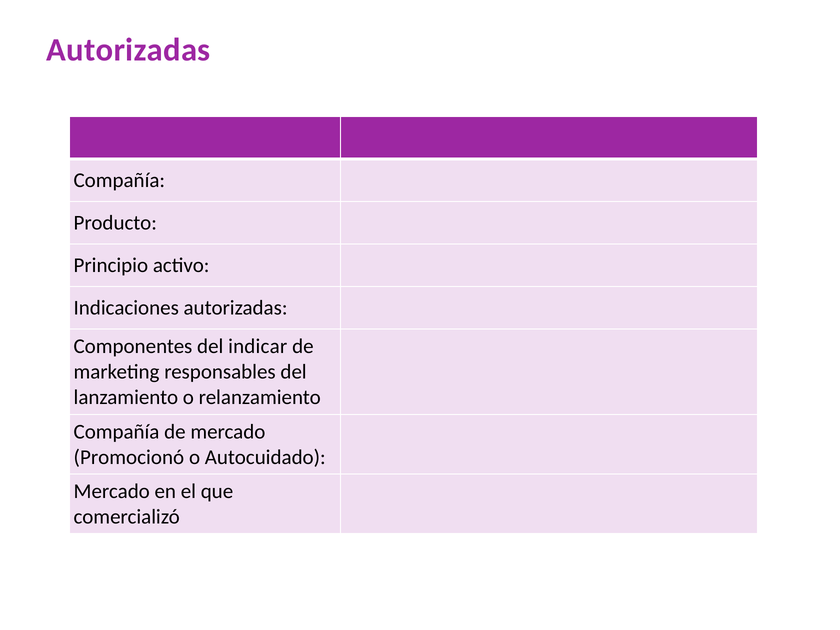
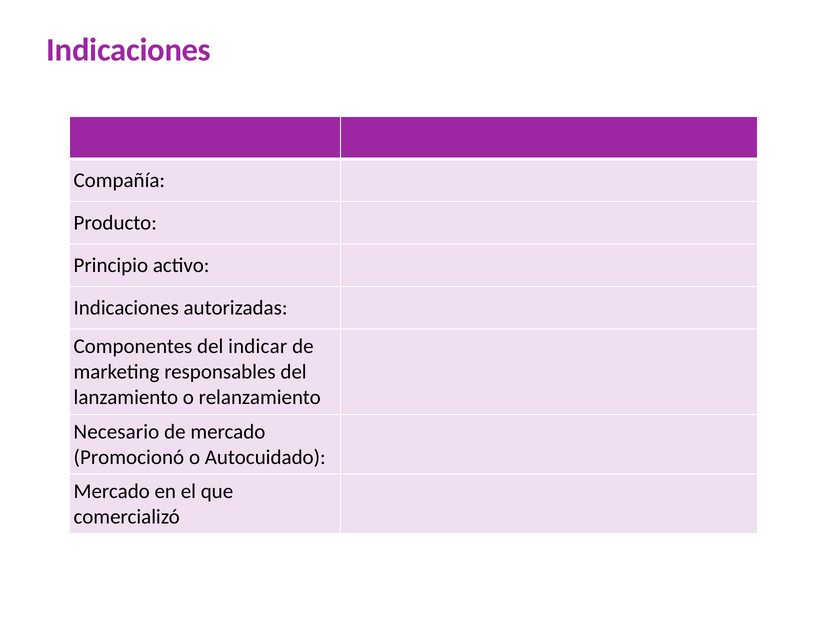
Autorizadas: Autorizadas -> Indicaciones (129, 50)
Compañía: Compañía -> Necesario (116, 432)
